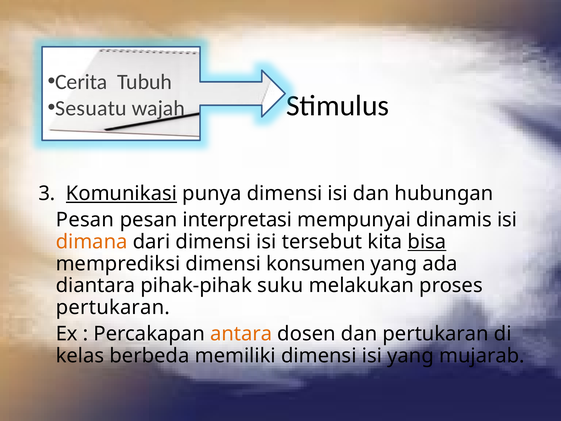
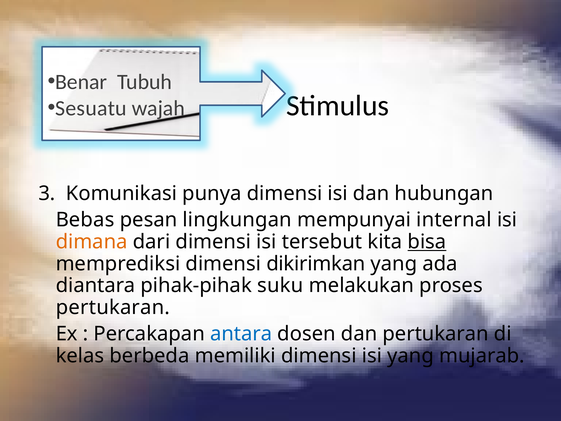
Cerita: Cerita -> Benar (81, 82)
Komunikasi underline: present -> none (121, 193)
Pesan: Pesan -> Bebas (85, 220)
interpretasi: interpretasi -> lingkungan (237, 220)
dinamis: dinamis -> internal (454, 220)
konsumen: konsumen -> dikirimkan (316, 264)
antara colour: orange -> blue (241, 334)
